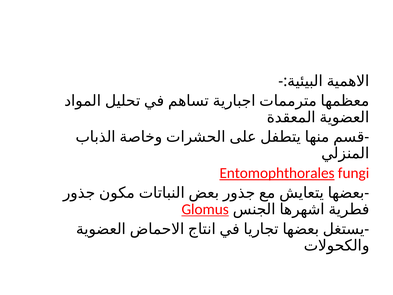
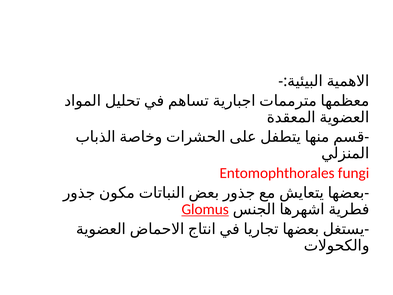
Entomophthorales underline: present -> none (277, 173)
